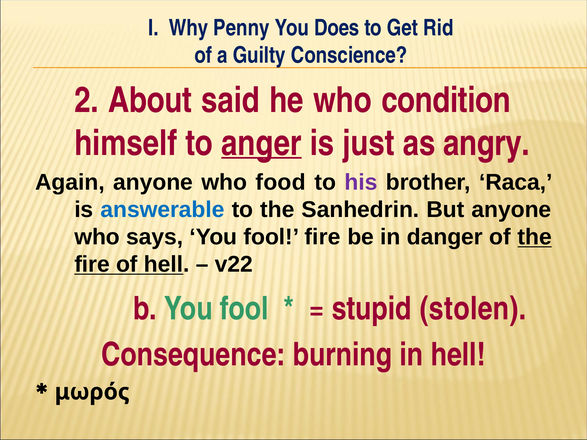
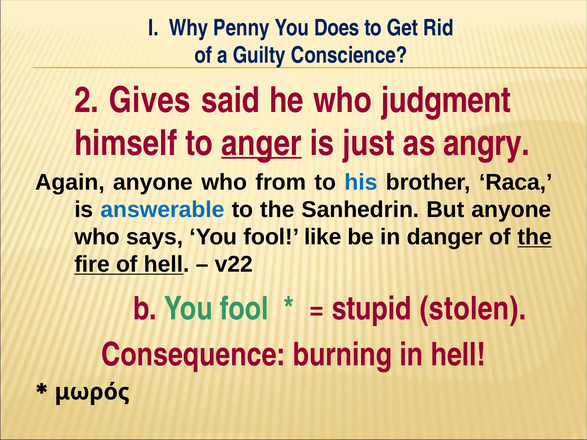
About: About -> Gives (150, 100)
condition: condition -> judgment (446, 100)
food: food -> from (281, 182)
his colour: purple -> blue (361, 182)
fool fire: fire -> like (323, 237)
